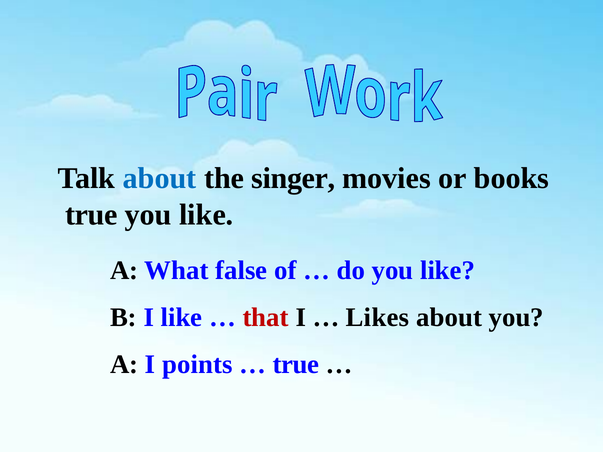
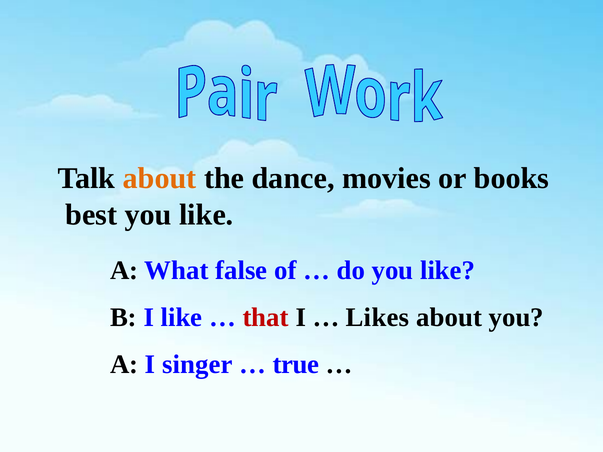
about colour: blue -> orange (160, 179)
singer: singer -> dance (293, 179)
true: true -> best (91, 215)
points: points -> singer (197, 365)
